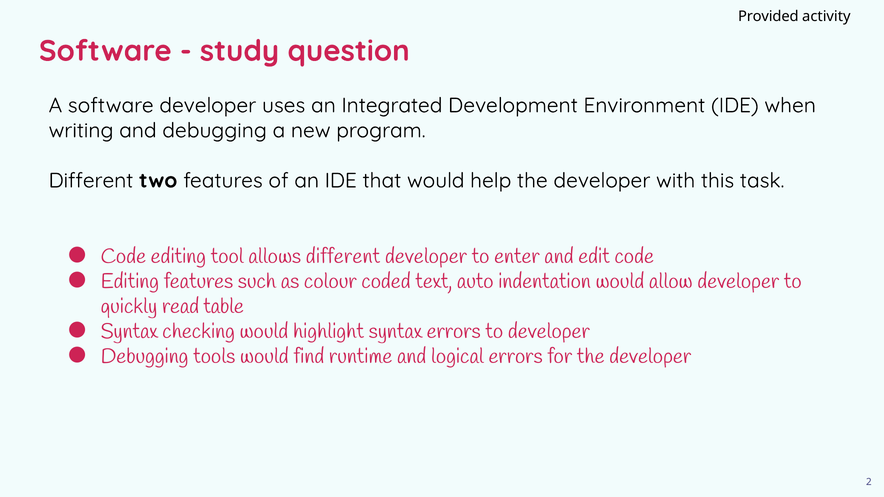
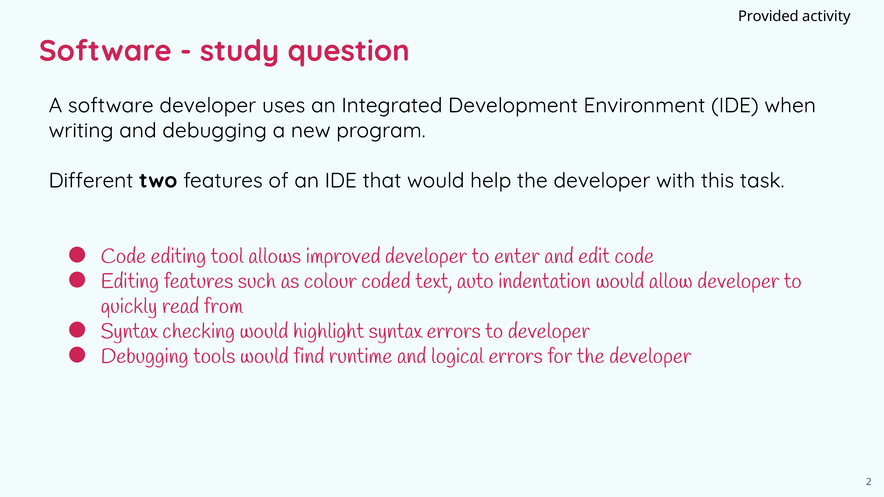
allows different: different -> improved (343, 256)
table: table -> from (223, 306)
